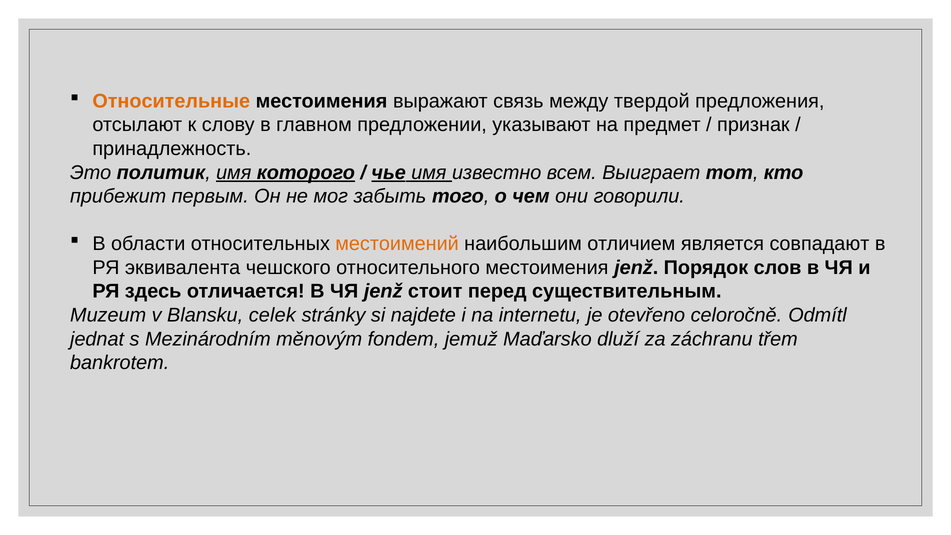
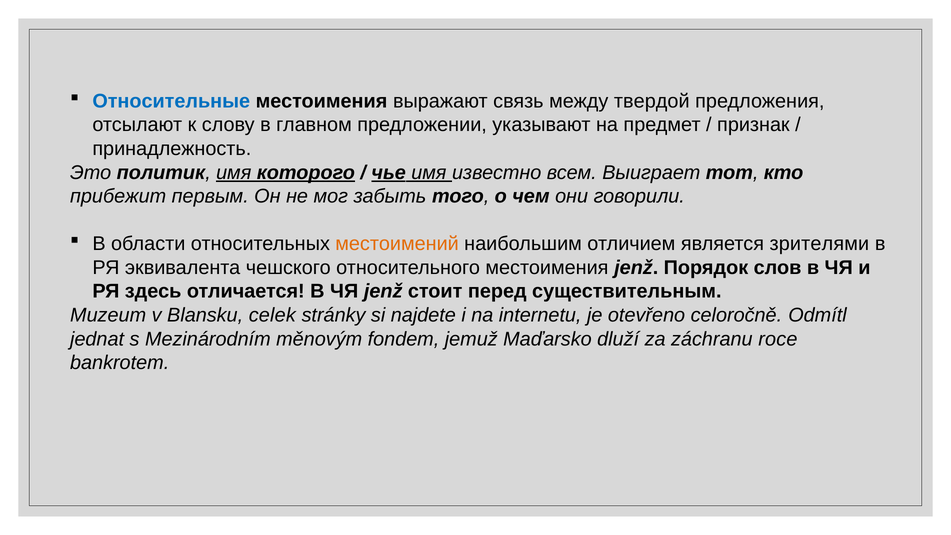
Относительные colour: orange -> blue (171, 101)
совпадают: совпадают -> зрителями (819, 244)
třem: třem -> roce (778, 339)
